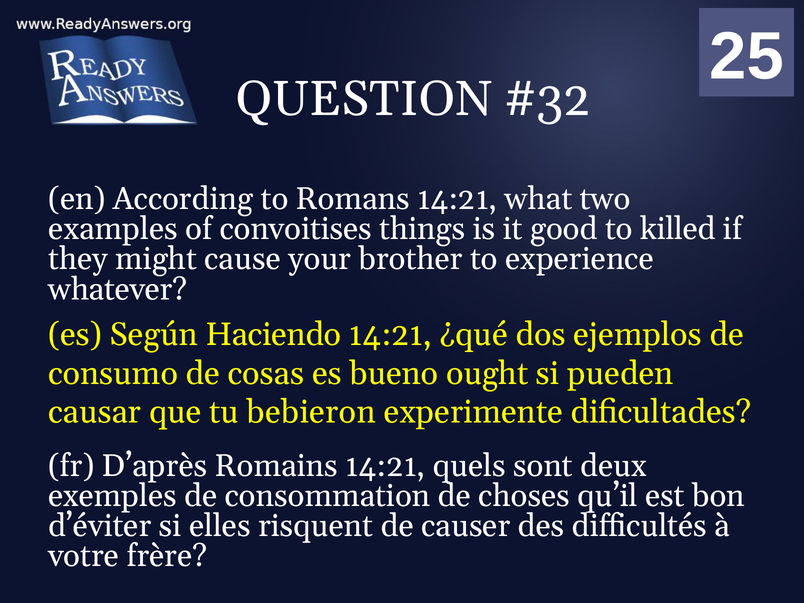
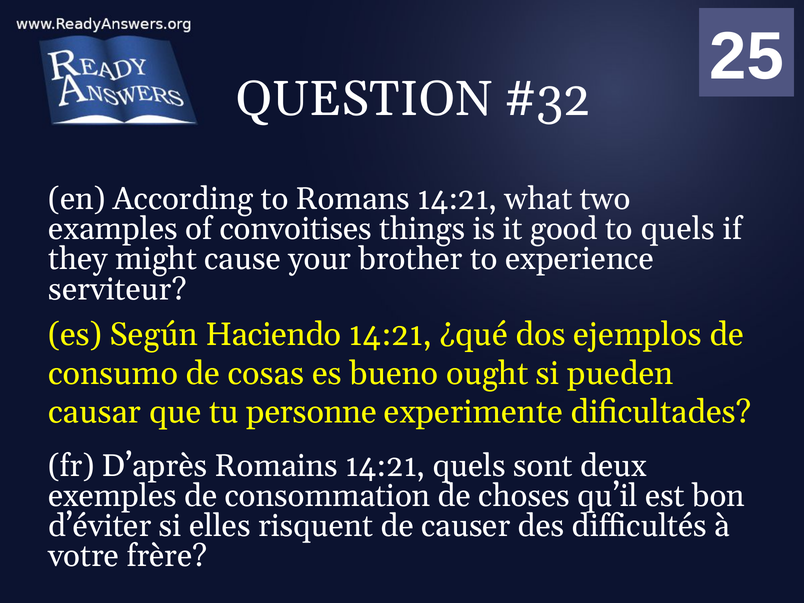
to killed: killed -> quels (678, 229)
whatever: whatever -> serviteur (117, 289)
bebieron: bebieron -> personne (312, 412)
